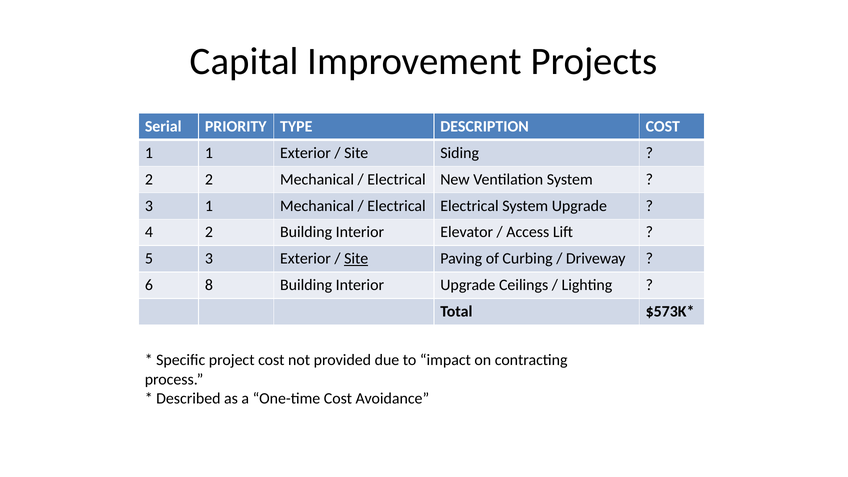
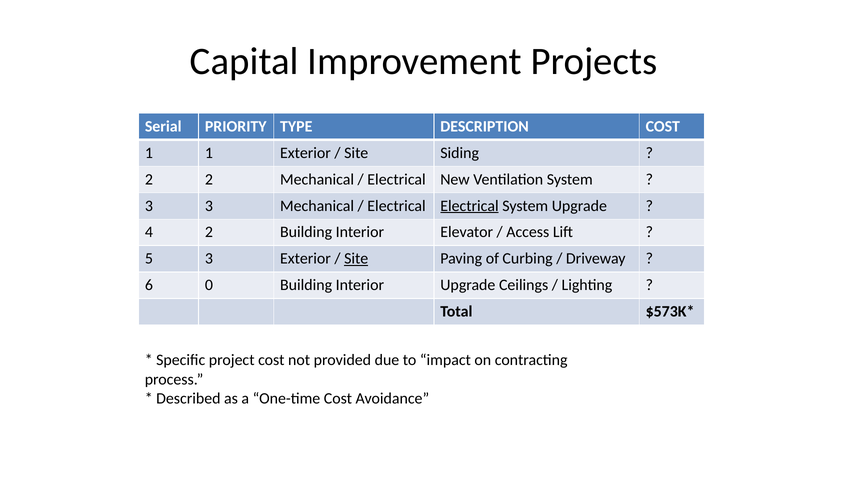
3 1: 1 -> 3 (209, 206)
Electrical underline: none -> present (469, 206)
8: 8 -> 0 (209, 285)
